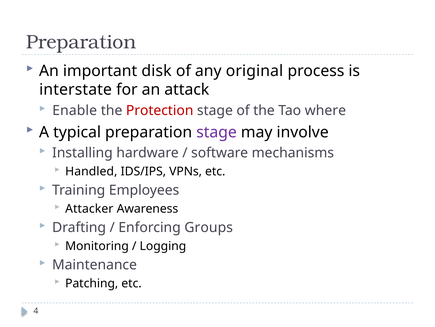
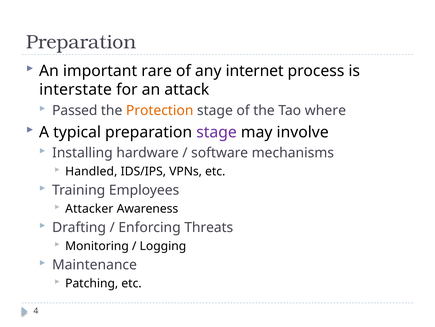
disk: disk -> rare (157, 71)
original: original -> internet (255, 71)
Enable: Enable -> Passed (75, 110)
Protection colour: red -> orange (160, 110)
Groups: Groups -> Threats (209, 227)
